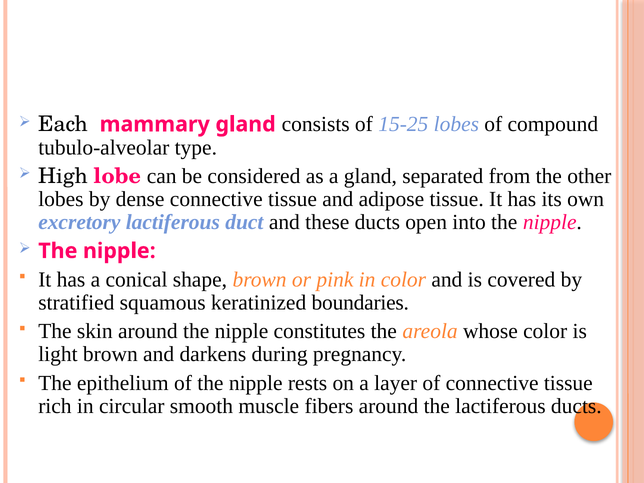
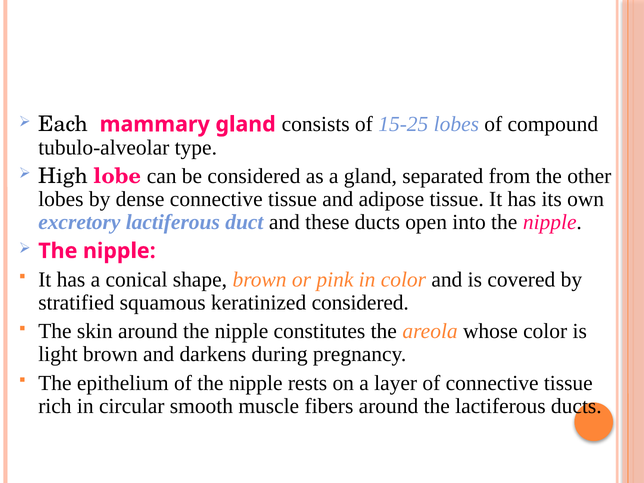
keratinized boundaries: boundaries -> considered (360, 303)
